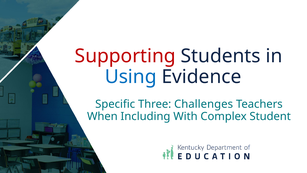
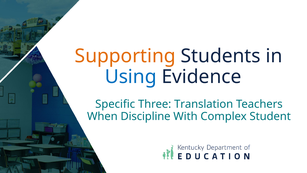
Supporting colour: red -> orange (125, 56)
Challenges: Challenges -> Translation (204, 104)
Including: Including -> Discipline (146, 116)
